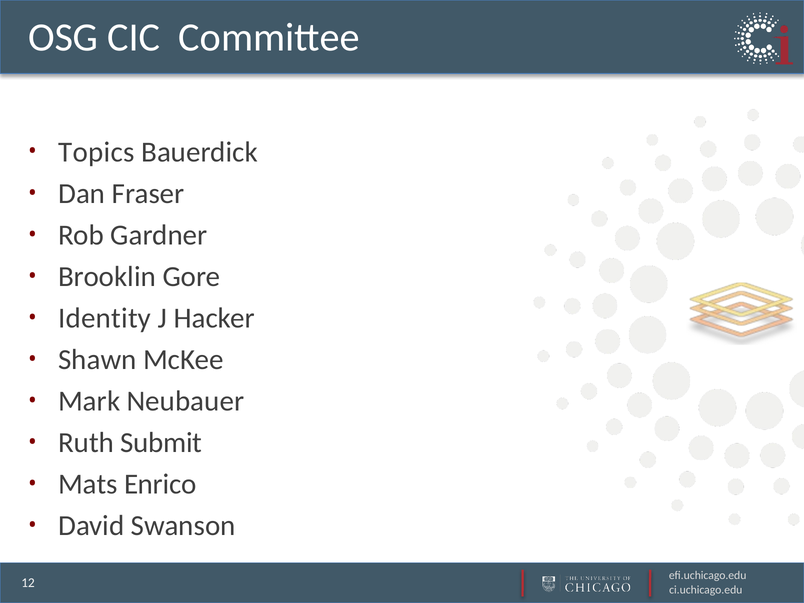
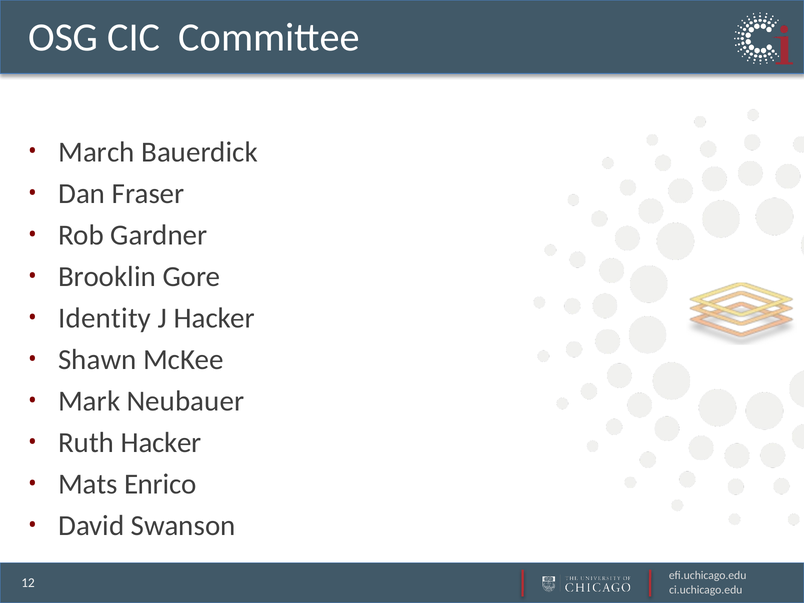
Topics: Topics -> March (96, 152)
Ruth Submit: Submit -> Hacker (161, 443)
